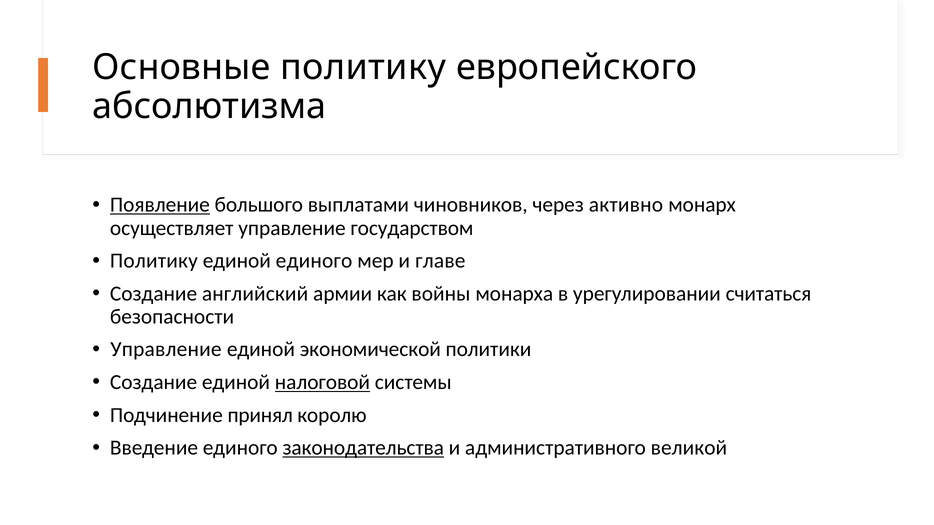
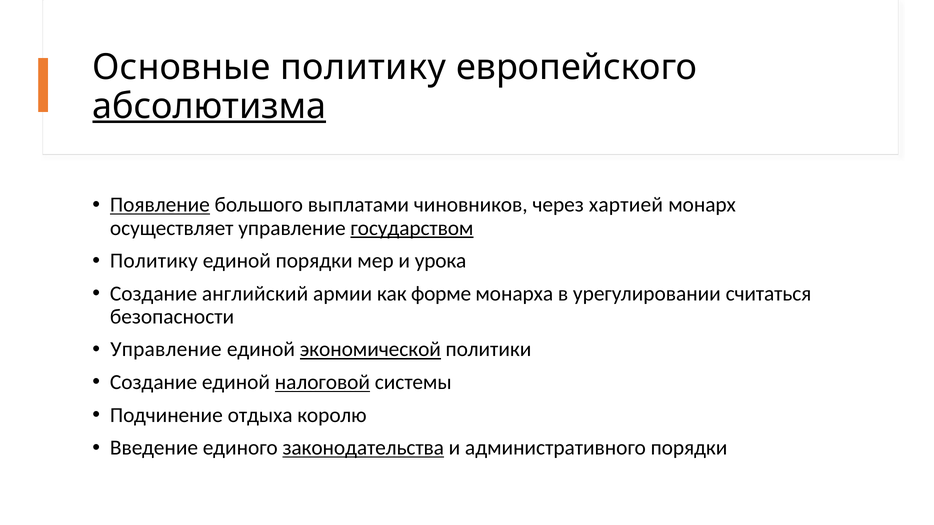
абсолютизма underline: none -> present (209, 106)
активно: активно -> хартией (626, 205)
государством underline: none -> present (412, 228)
единой единого: единого -> порядки (314, 261)
главе: главе -> урока (441, 261)
войны: войны -> форме (441, 294)
экономической underline: none -> present (370, 350)
принял: принял -> отдыха (260, 415)
административного великой: великой -> порядки (689, 448)
